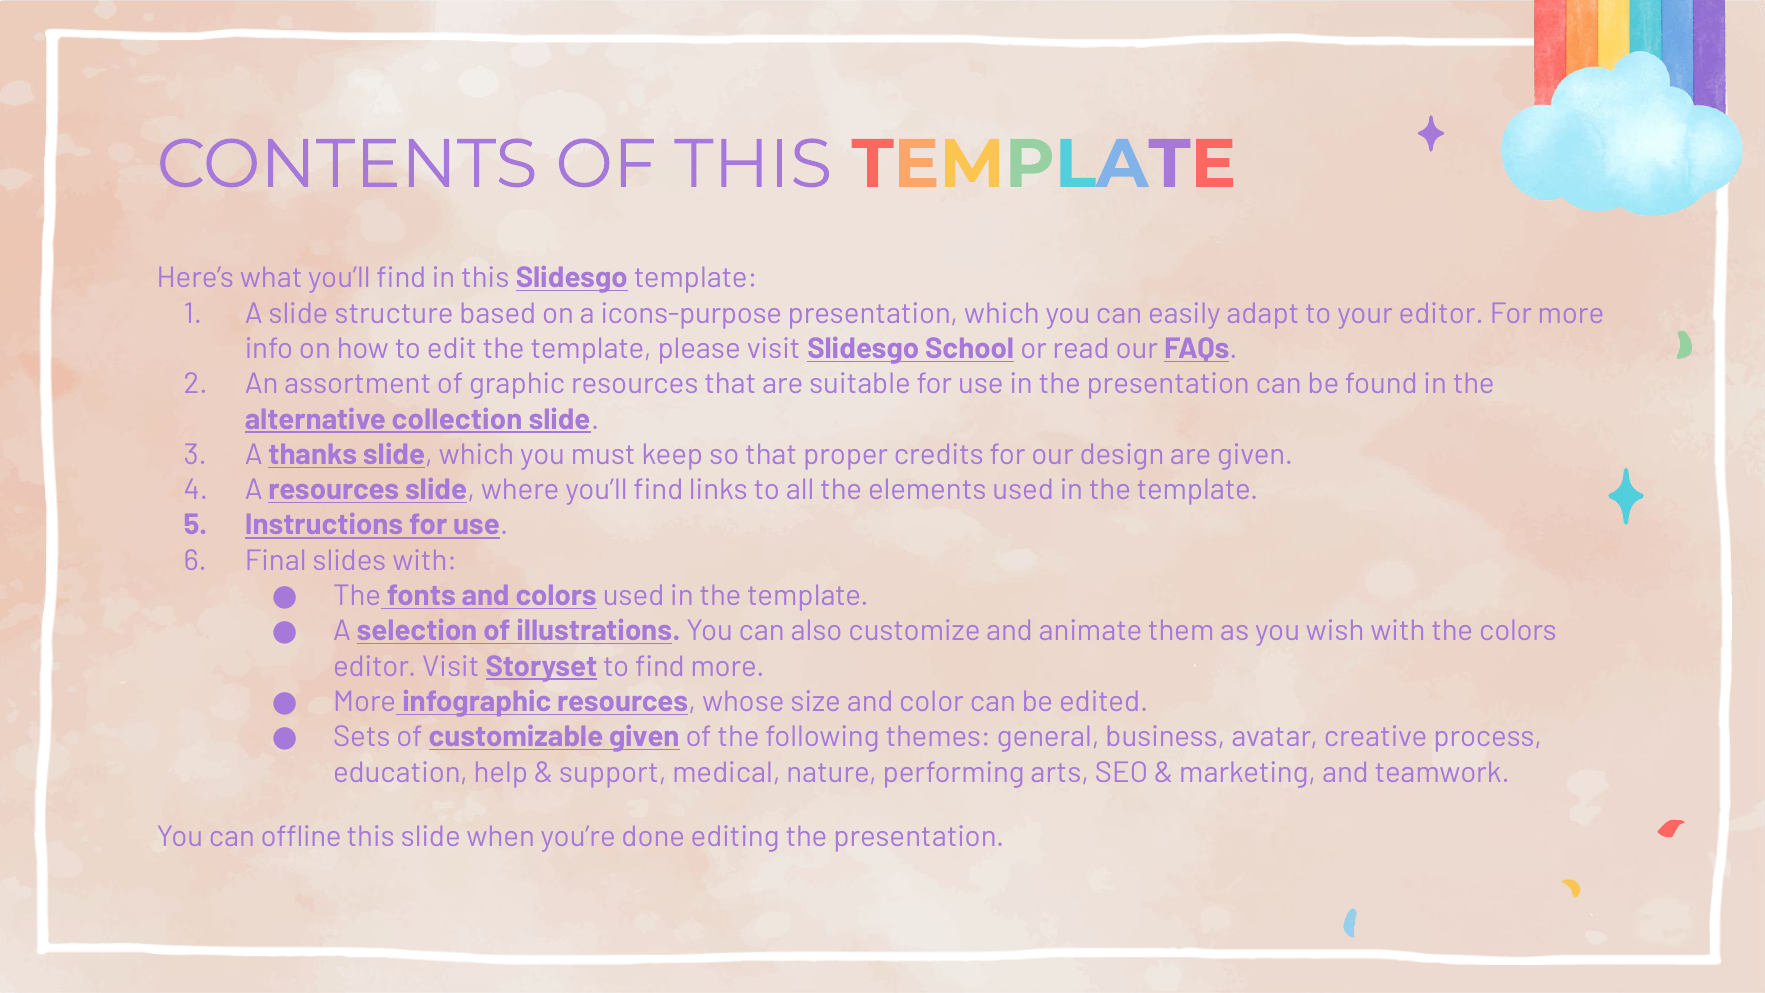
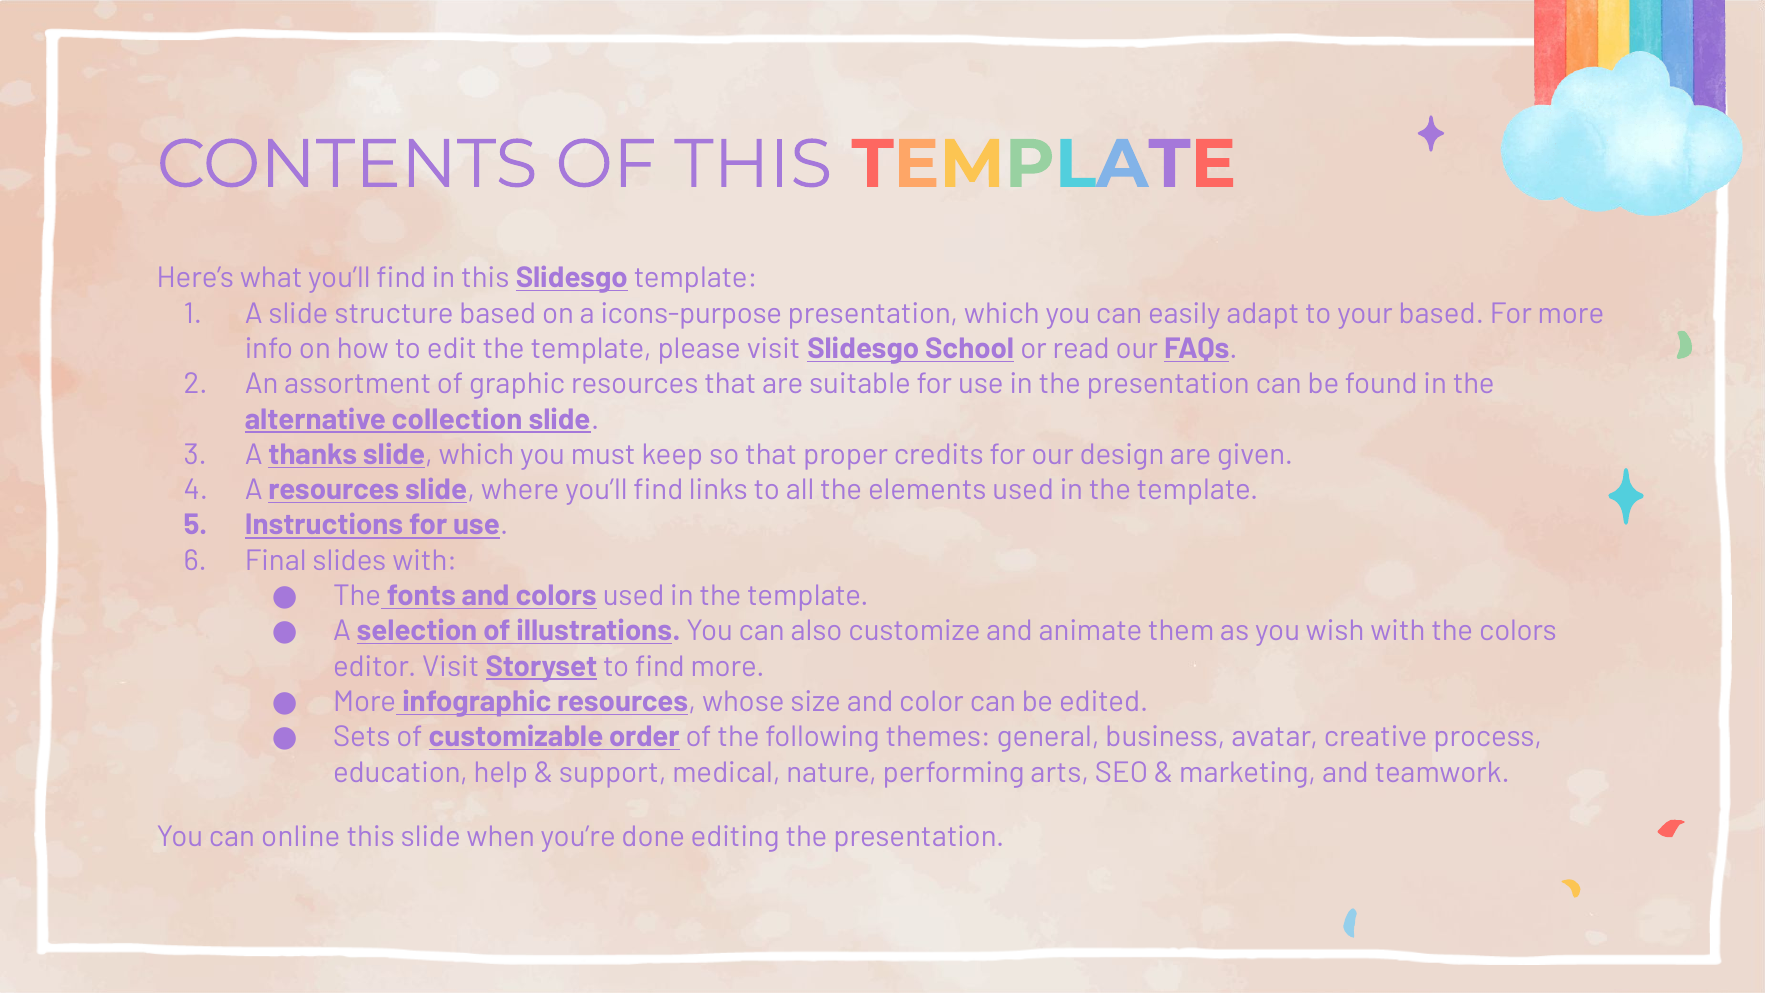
your editor: editor -> based (1441, 313)
customizable given: given -> order (644, 737)
offline: offline -> online (301, 837)
